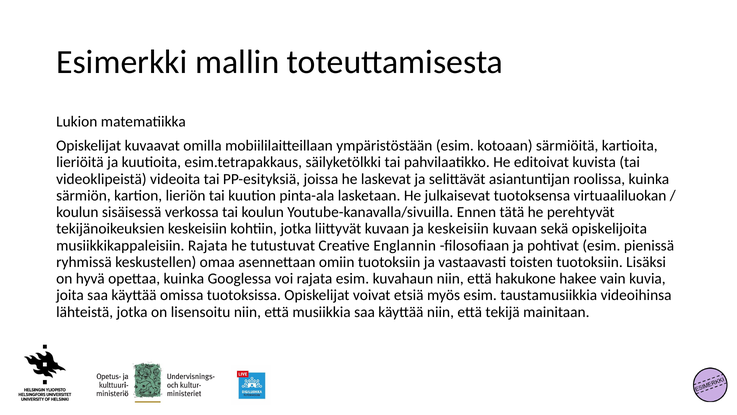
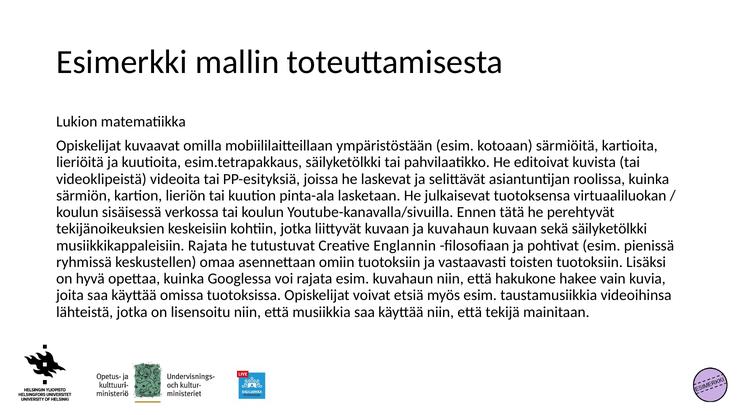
ja keskeisiin: keskeisiin -> kuvahaun (458, 229)
sekä opiskelijoita: opiskelijoita -> säilyketölkki (609, 229)
